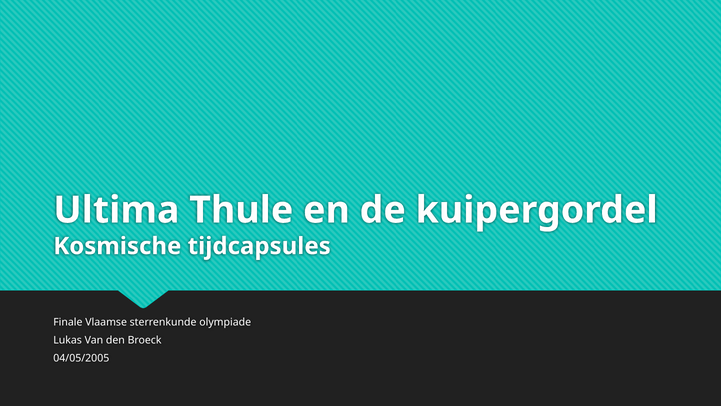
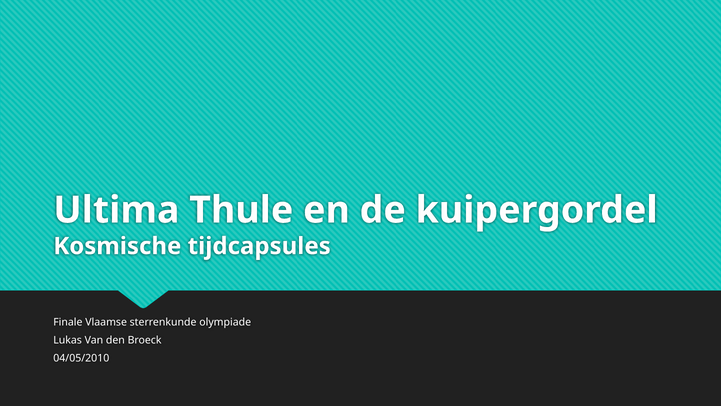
04/05/2005: 04/05/2005 -> 04/05/2010 (81, 358)
